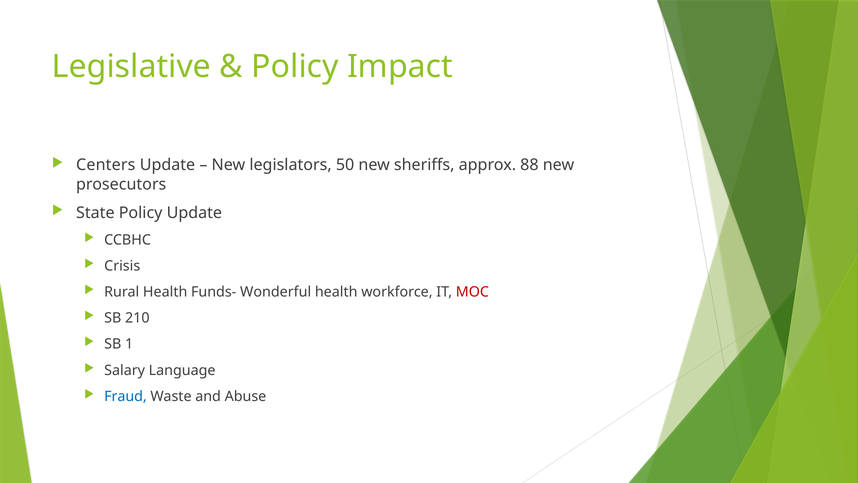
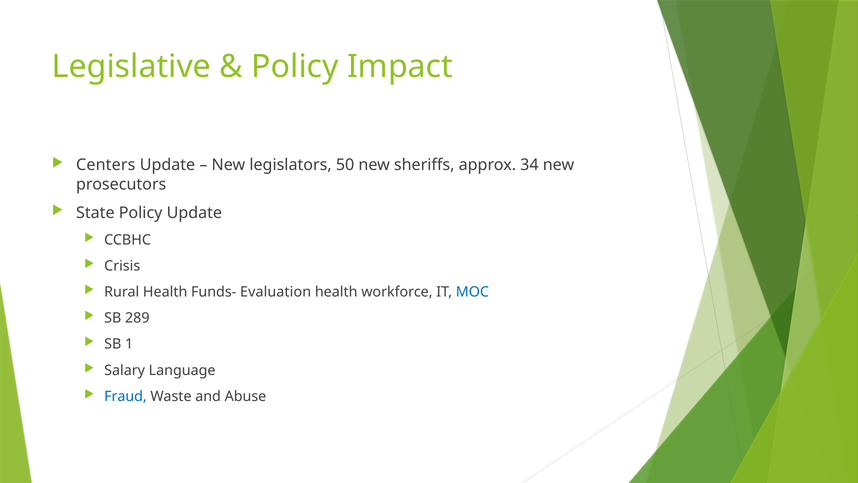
88: 88 -> 34 (529, 165)
Wonderful: Wonderful -> Evaluation (276, 292)
MOC colour: red -> blue (472, 292)
210: 210 -> 289 (137, 318)
